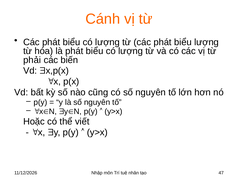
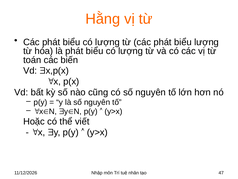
Cánh: Cánh -> Hằng (103, 19)
phải: phải -> toán (32, 60)
